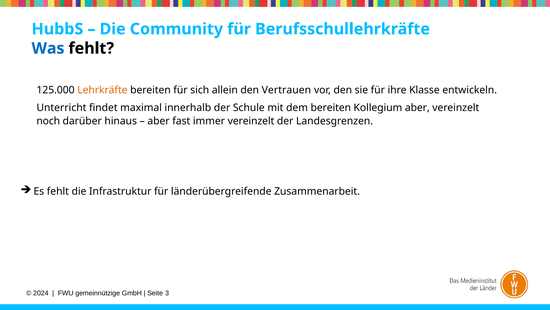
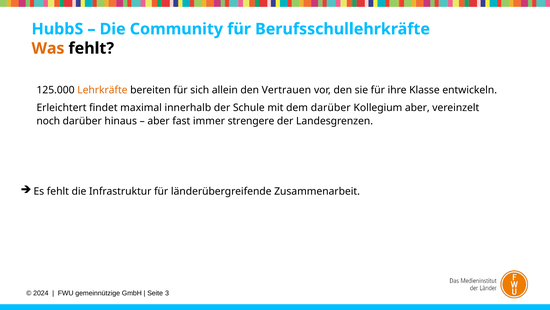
Was colour: blue -> orange (48, 48)
Unterricht: Unterricht -> Erleichtert (61, 108)
dem bereiten: bereiten -> darüber (331, 108)
immer vereinzelt: vereinzelt -> strengere (251, 121)
